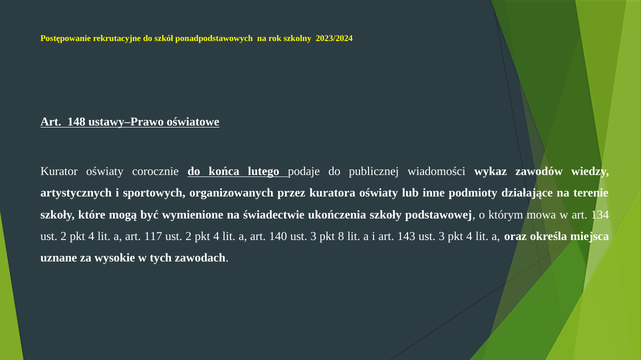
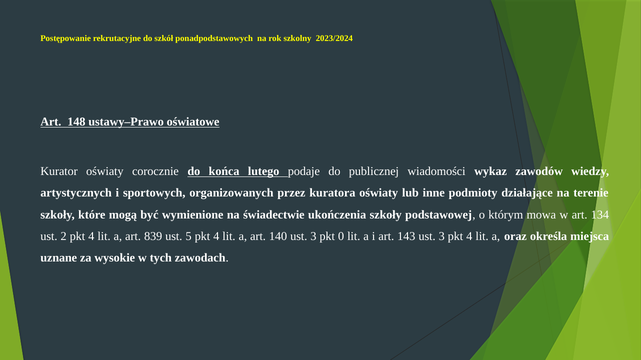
117: 117 -> 839 (153, 237)
2: 2 -> 5 (189, 237)
8: 8 -> 0 (341, 237)
